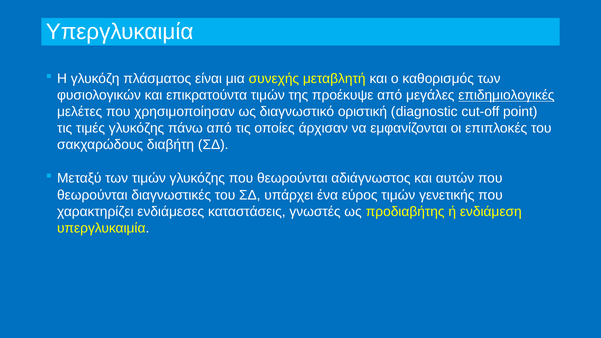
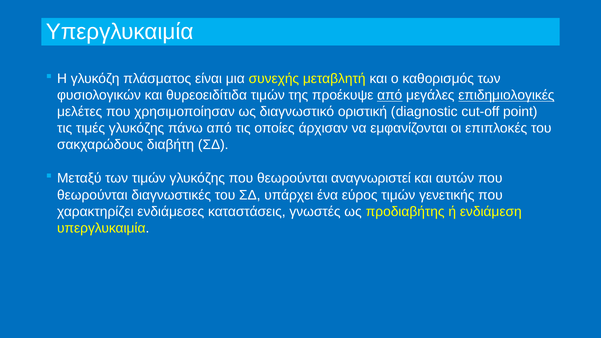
επικρατούντα: επικρατούντα -> θυρεοειδίτιδα (207, 95)
από underline: none -> present (390, 95)
αδιάγνωστος: αδιάγνωστος -> αναγνωριστεί (371, 178)
